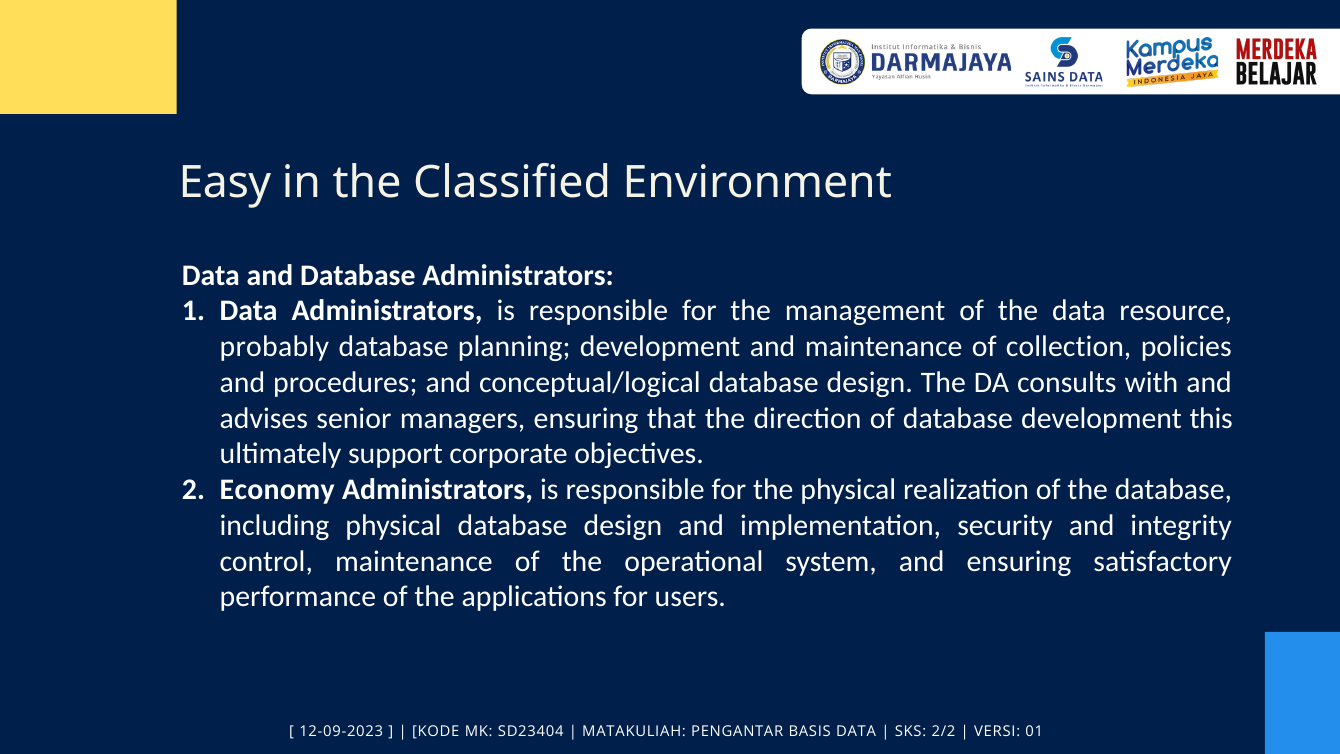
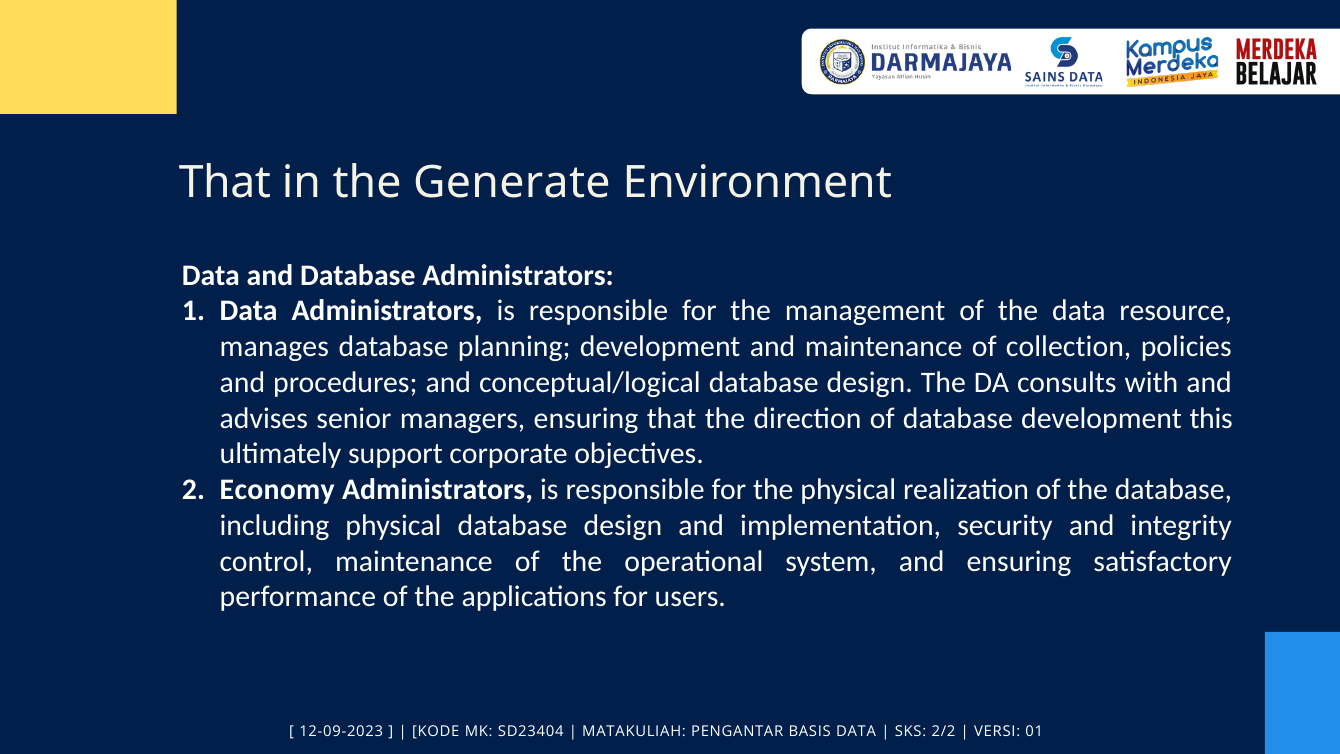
Easy: Easy -> That (225, 182)
Classified: Classified -> Generate (512, 182)
probably: probably -> manages (274, 347)
